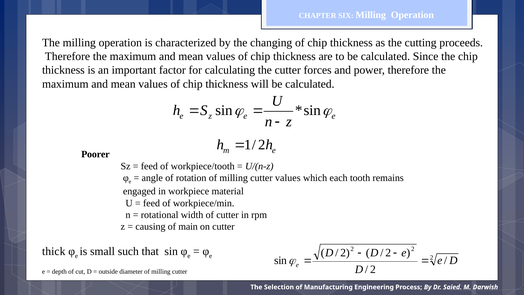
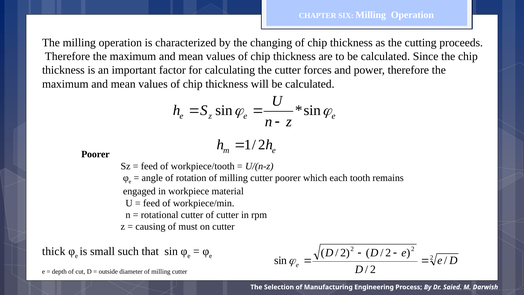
cutter values: values -> poorer (288, 178)
rotational width: width -> cutter (192, 215)
main: main -> must (188, 227)
